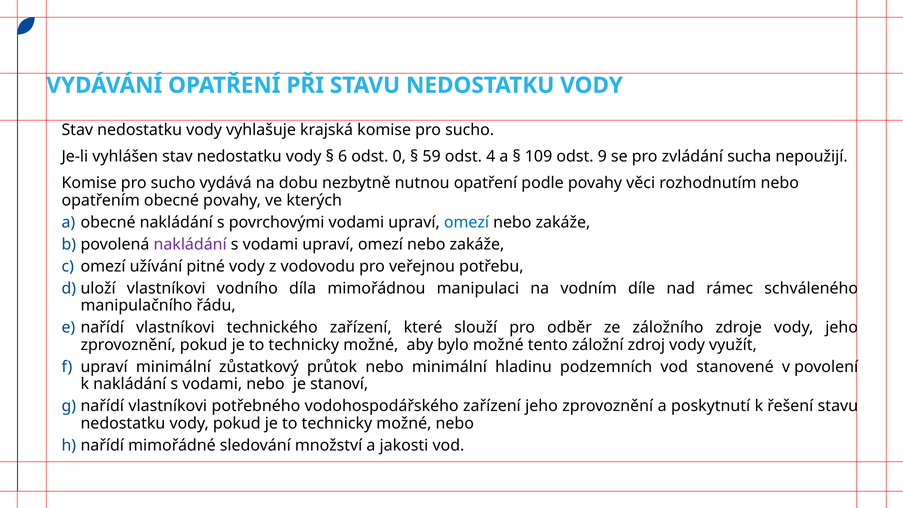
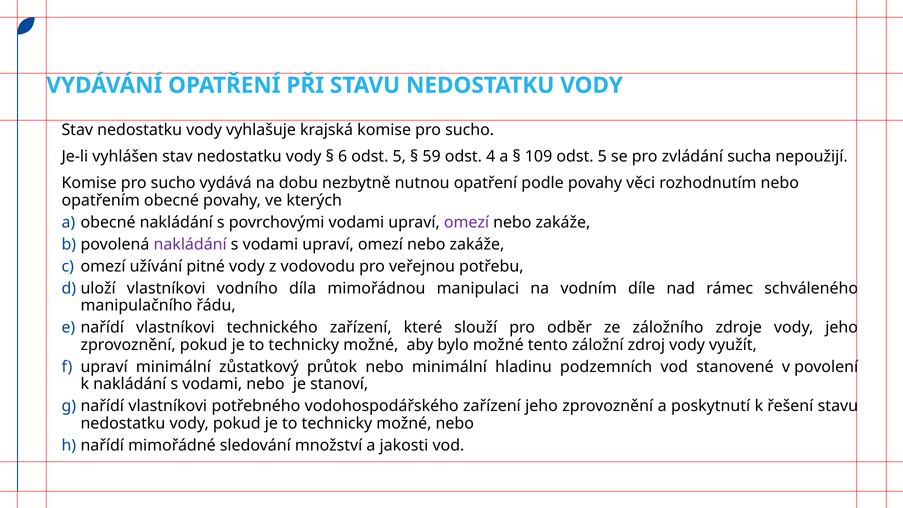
6 odst 0: 0 -> 5 (399, 156)
109 odst 9: 9 -> 5 (602, 156)
omezí colour: blue -> purple (466, 222)
